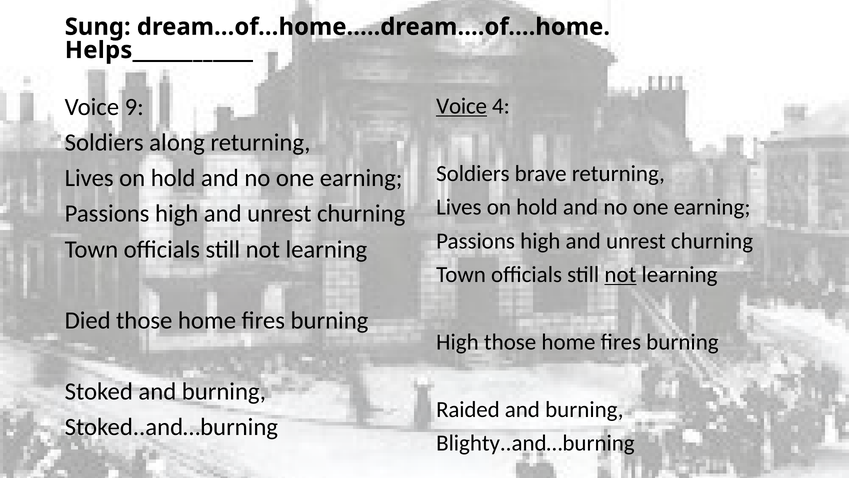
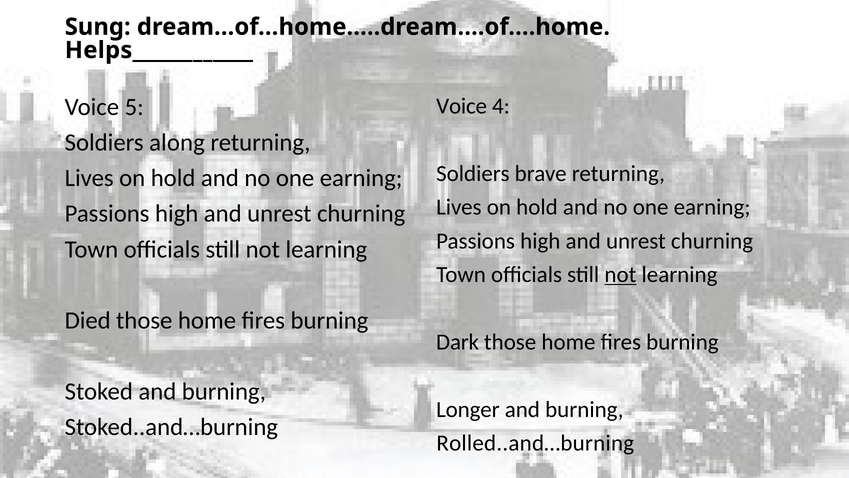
Voice underline: present -> none (462, 106)
9: 9 -> 5 (134, 107)
High: High -> Dark (458, 342)
Raided: Raided -> Longer (468, 409)
Blighty..and…burning: Blighty..and…burning -> Rolled..and…burning (535, 443)
